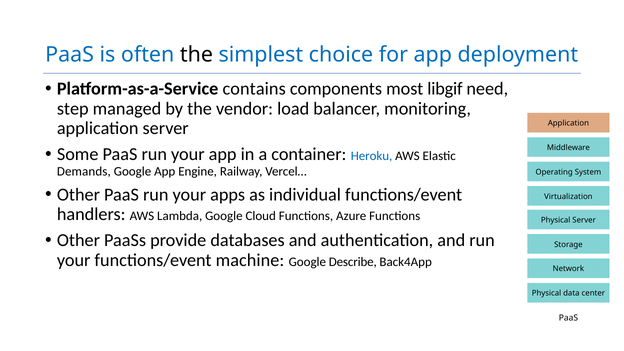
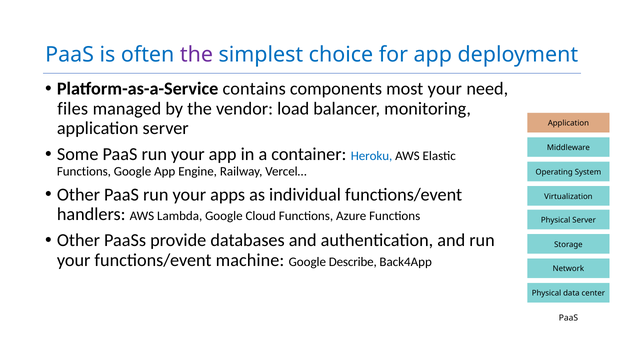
the colour: black -> purple (196, 55)
most libgif: libgif -> your (445, 89)
step: step -> files (73, 109)
Demands: Demands -> Functions (84, 171)
